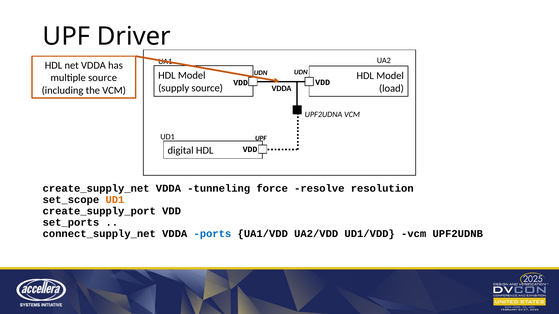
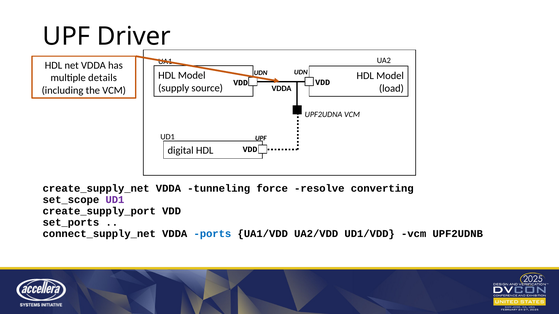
multiple source: source -> details (103, 78)
resolution: resolution -> converting (382, 189)
UD1 colour: orange -> purple (115, 200)
